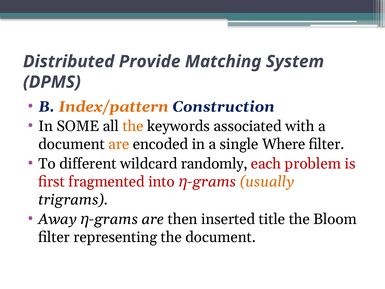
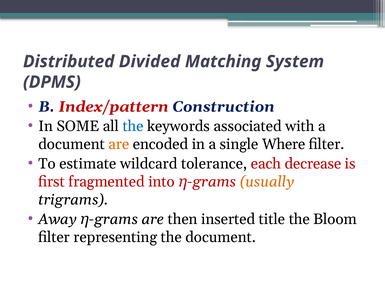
Provide: Provide -> Divided (150, 62)
Index/pattern colour: orange -> red (113, 107)
the colour: orange -> blue (133, 126)
different: different -> estimate (88, 164)
randomly: randomly -> tolerance (214, 164)
problem: problem -> decrease (313, 164)
